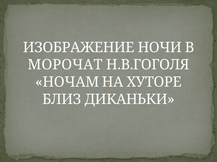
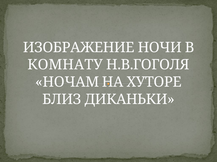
МОРОЧАТ: МОРОЧАТ -> КОМНАТУ (65, 65)
